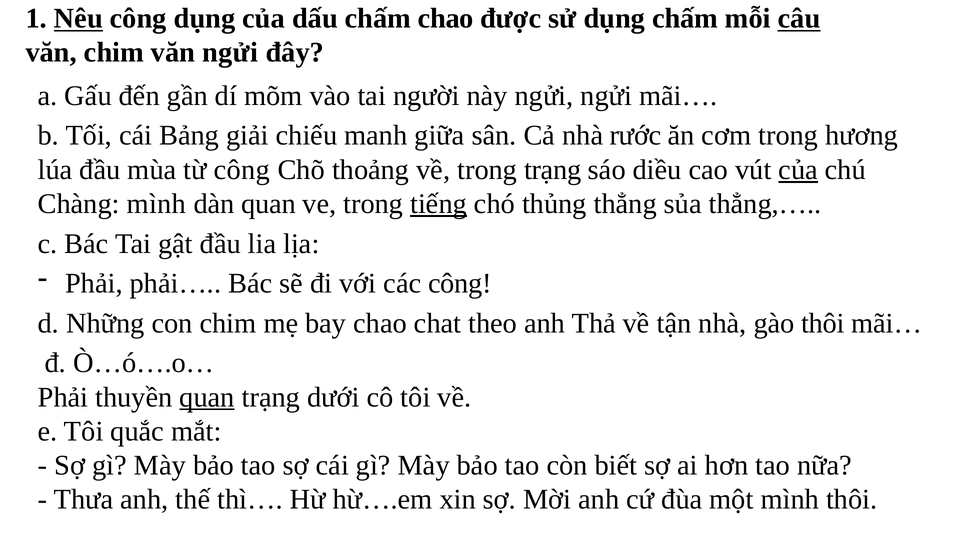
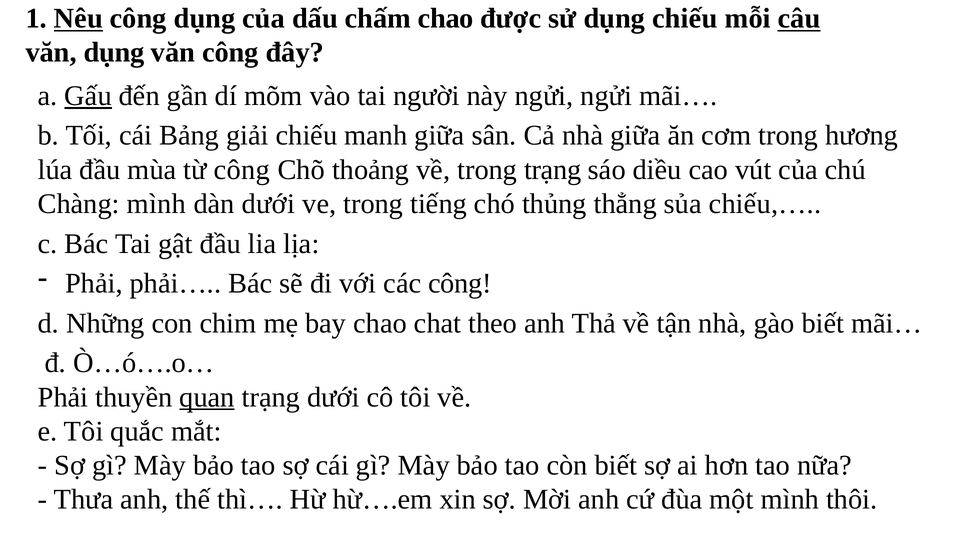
dụng chấm: chấm -> chiếu (685, 18)
văn chim: chim -> dụng (114, 53)
văn ngửi: ngửi -> công (230, 53)
Gấu underline: none -> present (88, 96)
nhà rước: rước -> giữa (635, 136)
của underline: present -> none (798, 170)
dàn quan: quan -> dưới (268, 204)
tiếng underline: present -> none (439, 204)
thẳng,…: thẳng,… -> chiếu,… (765, 204)
gào thôi: thôi -> biết (823, 324)
